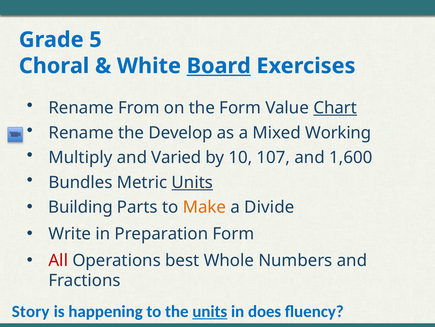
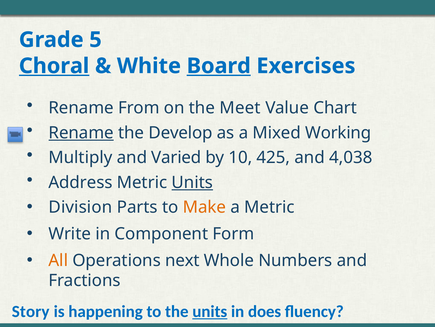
Choral underline: none -> present (54, 66)
the Form: Form -> Meet (240, 108)
Chart underline: present -> none (335, 108)
Rename underline: none -> present (81, 133)
107: 107 -> 425 (273, 157)
1,600: 1,600 -> 4,038 (351, 157)
Bundles: Bundles -> Address (81, 182)
Building: Building -> Division (80, 207)
a Divide: Divide -> Metric (269, 207)
Preparation: Preparation -> Component (161, 233)
All colour: red -> orange (58, 260)
best: best -> next (182, 260)
